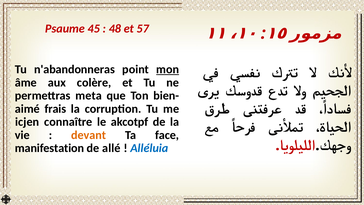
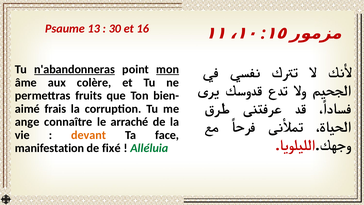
45: 45 -> 13 (94, 29)
48: 48 -> 30 (115, 29)
57: 57 -> 16 (143, 29)
n'abandonneras underline: none -> present (75, 69)
meta: meta -> fruits (89, 96)
icjen: icjen -> ange (27, 122)
akcotpf: akcotpf -> arraché (129, 122)
allé: allé -> fixé (111, 148)
Alléluia colour: blue -> green (149, 148)
